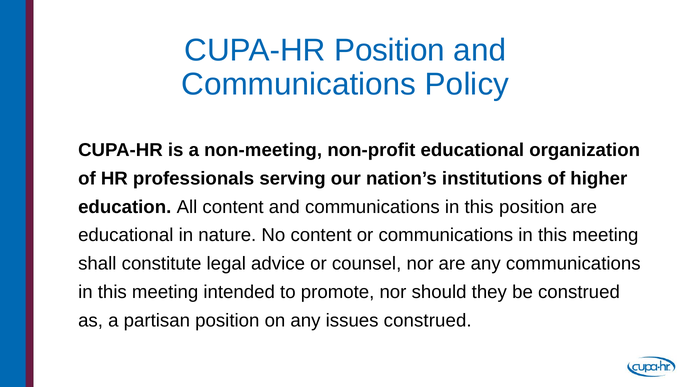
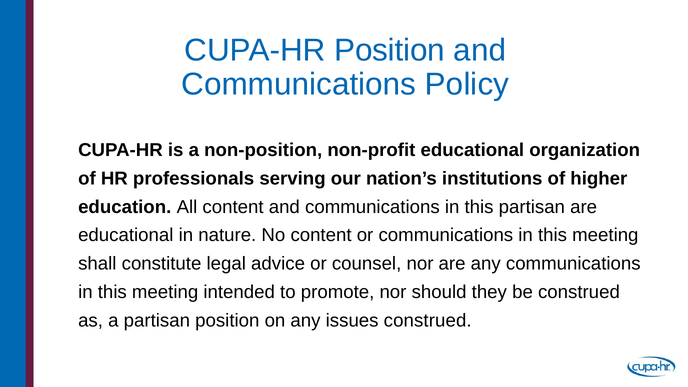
non-meeting: non-meeting -> non-position (263, 150)
this position: position -> partisan (532, 207)
